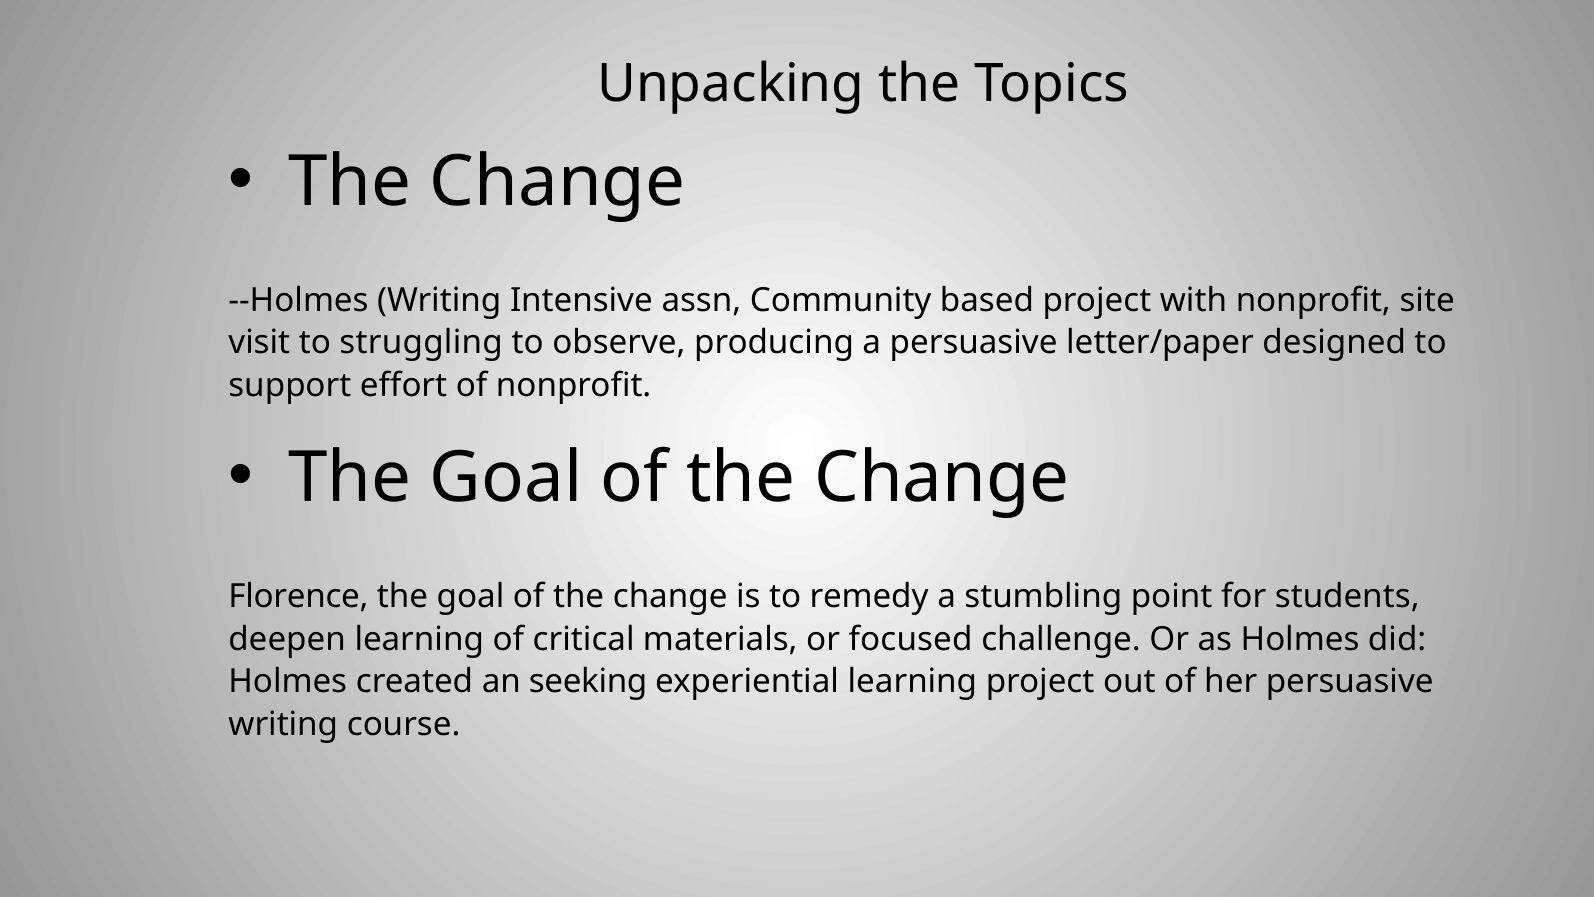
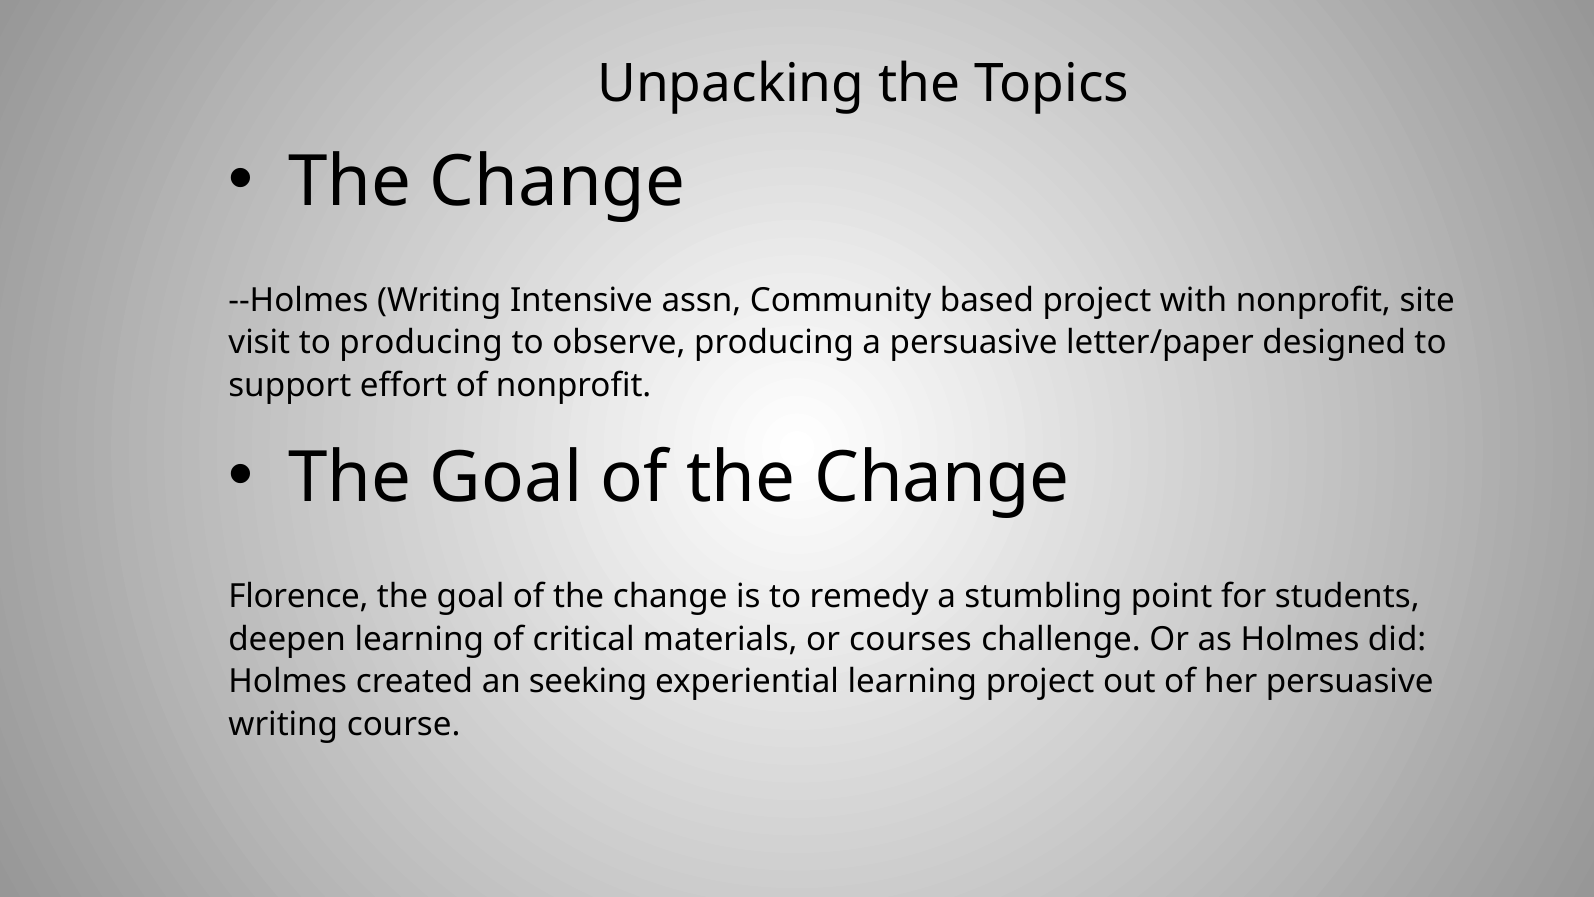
to struggling: struggling -> producing (421, 343)
focused: focused -> courses (910, 639)
